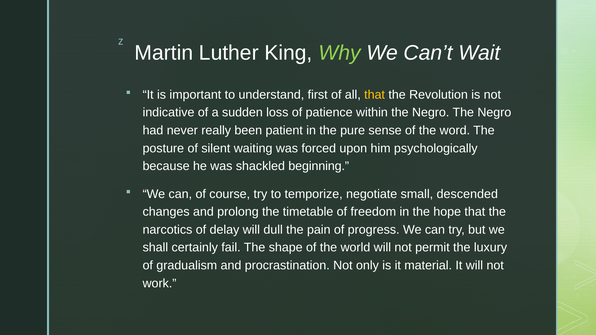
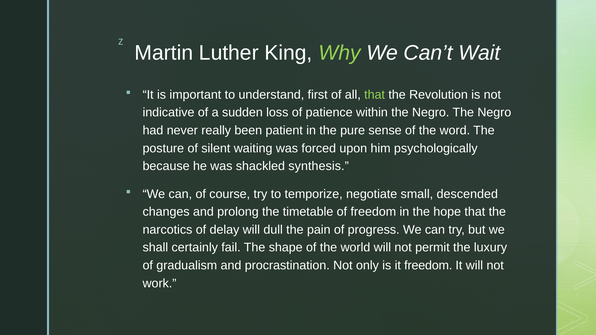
that colour: yellow -> light green (375, 95)
beginning: beginning -> synthesis (319, 166)
it material: material -> freedom (428, 266)
